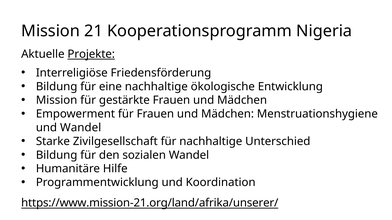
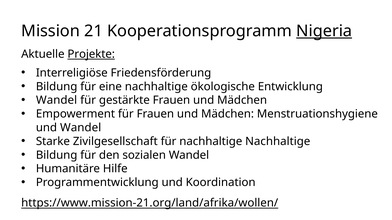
Nigeria underline: none -> present (324, 31)
Mission: Mission -> Wandel (57, 100)
nachhaltige Unterschied: Unterschied -> Nachhaltige (278, 142)
https://www.mission-21.org/land/afrika/unserer/: https://www.mission-21.org/land/afrika/unserer/ -> https://www.mission-21.org/land/afrika/wollen/ (150, 203)
